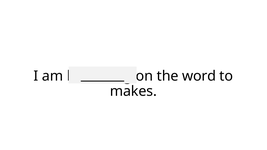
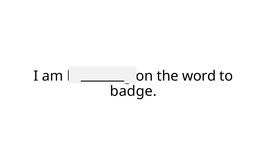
makes: makes -> badge (133, 91)
